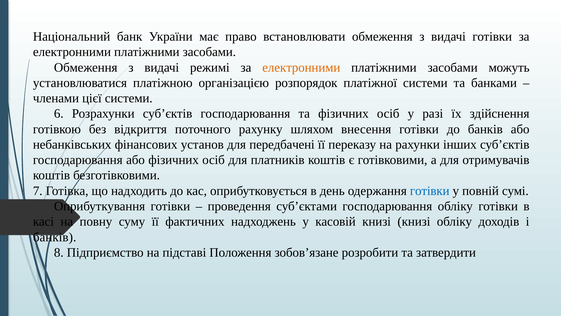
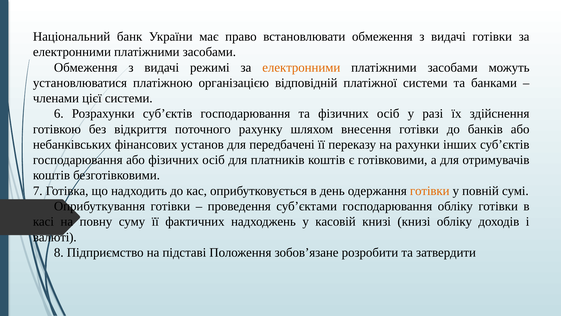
розпорядок: розпорядок -> відповідній (306, 83)
готівки colour: blue -> orange (430, 191)
банків: банків -> валюті (55, 237)
